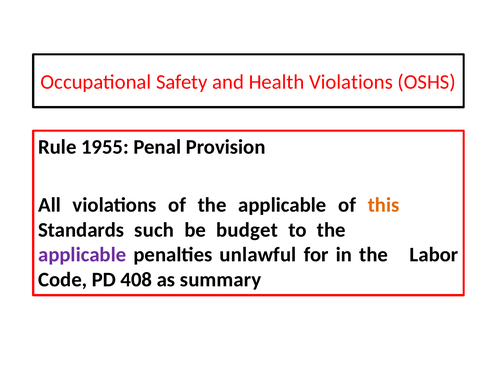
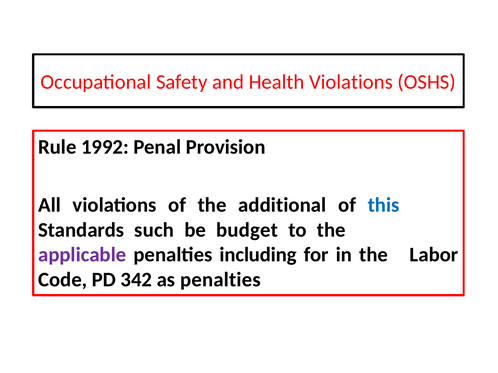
1955: 1955 -> 1992 (105, 147)
of the applicable: applicable -> additional (282, 205)
this colour: orange -> blue (384, 205)
unlawful: unlawful -> including (258, 255)
408: 408 -> 342 (136, 280)
as summary: summary -> penalties (221, 280)
